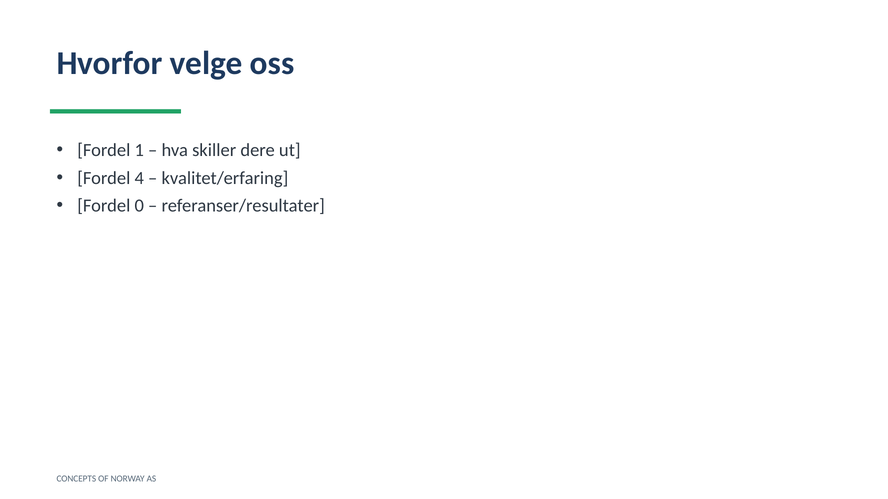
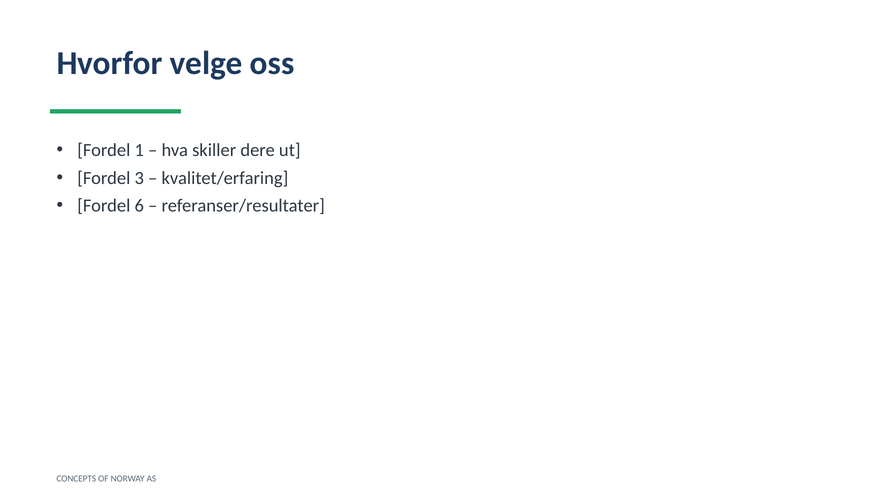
4: 4 -> 3 (139, 178)
0: 0 -> 6 (139, 206)
